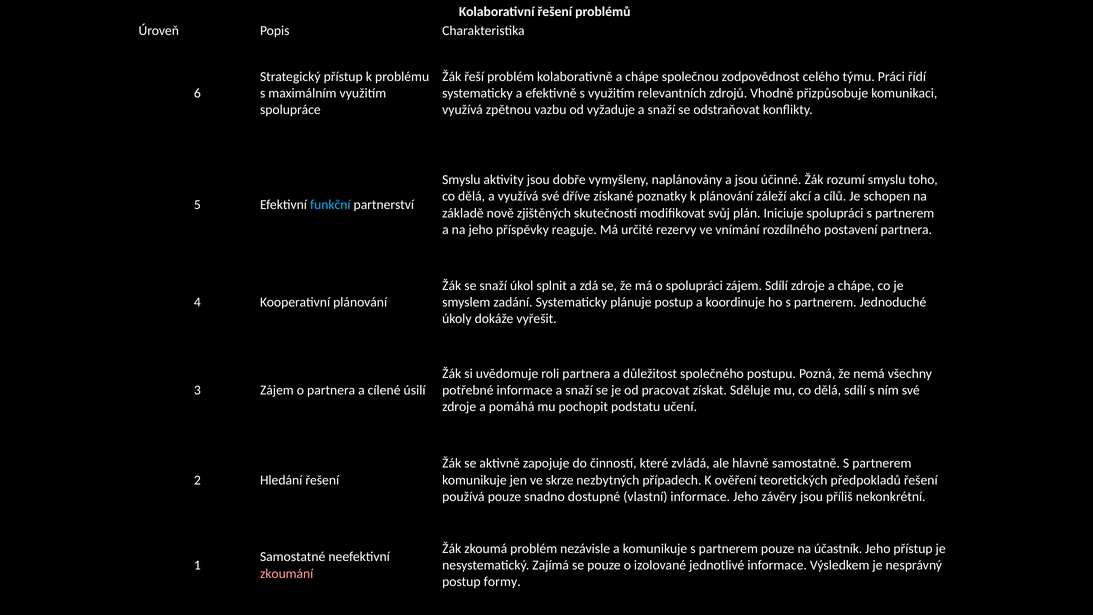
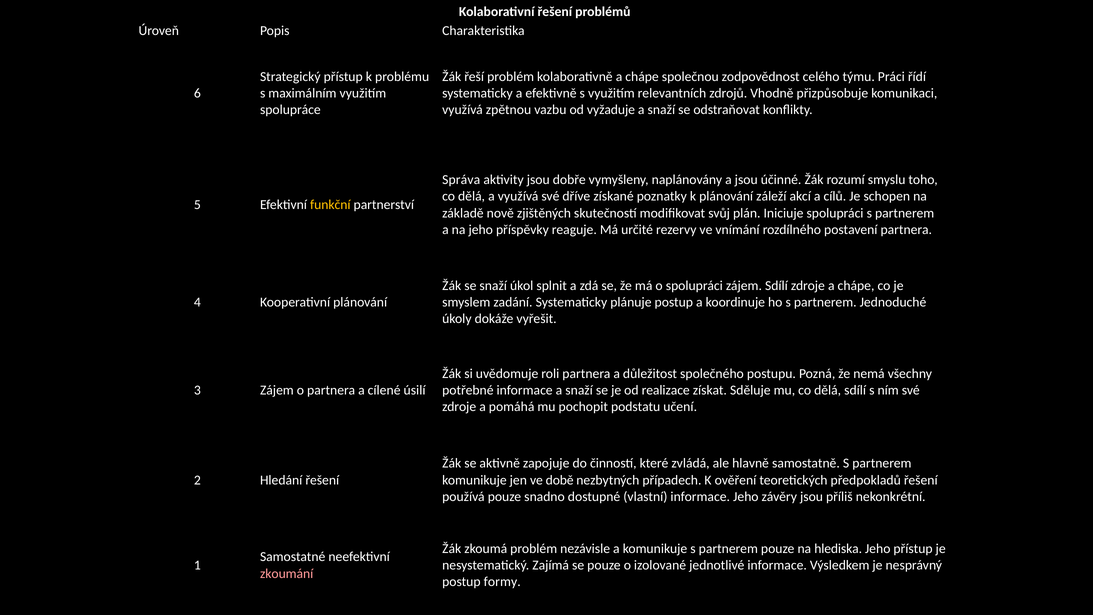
Smyslu: Smyslu -> Správa (461, 180)
funkční colour: light blue -> yellow (330, 205)
pracovat: pracovat -> realizace (666, 390)
skrze: skrze -> době (560, 480)
účastník: účastník -> hlediska (838, 548)
